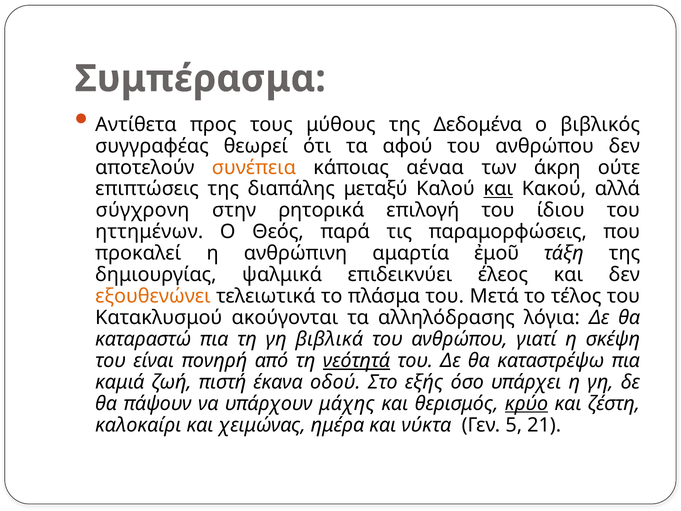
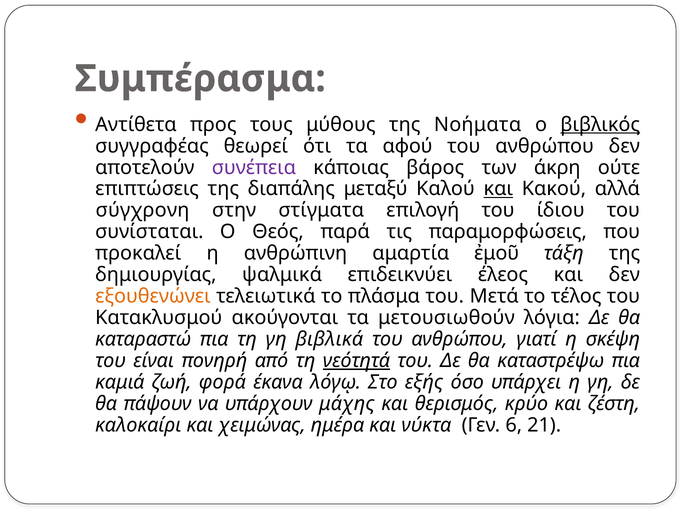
Δεδομένα: Δεδομένα -> Νοήματα (478, 124)
βιβλικός underline: none -> present (600, 124)
συνέπεια colour: orange -> purple (254, 167)
αέναα: αέναα -> βάρος (435, 167)
ρητορικά: ρητορικά -> στίγματα (321, 210)
ηττημένων: ηττημένων -> συνίσταται (149, 232)
αλληλόδρασης: αλληλόδρασης -> μετουσιωθούν (446, 318)
πιστή: πιστή -> φορά (222, 382)
οδού: οδού -> λόγῳ (335, 382)
κρύο underline: present -> none (526, 403)
5: 5 -> 6 (514, 425)
